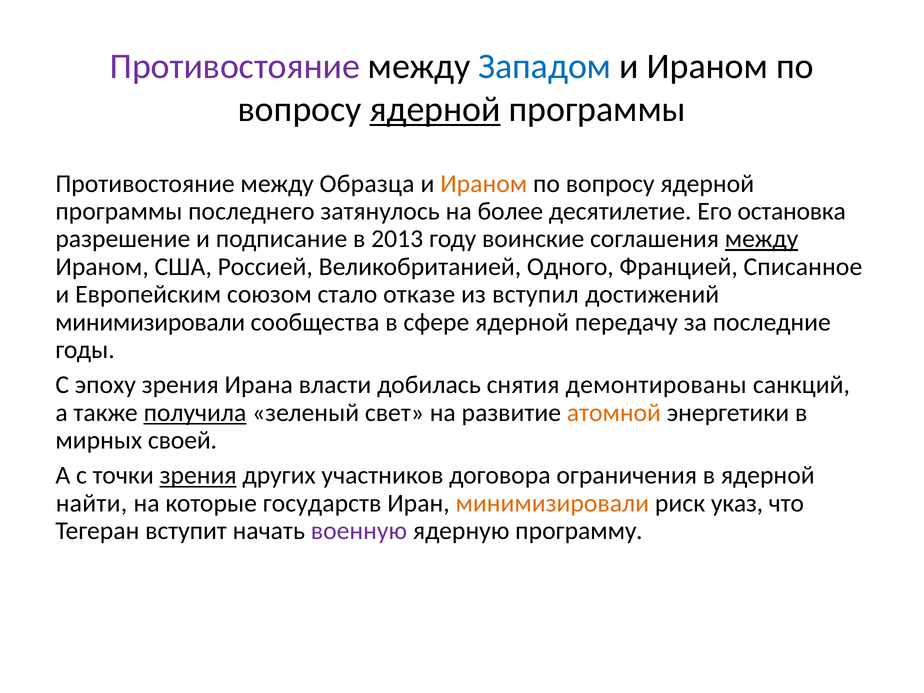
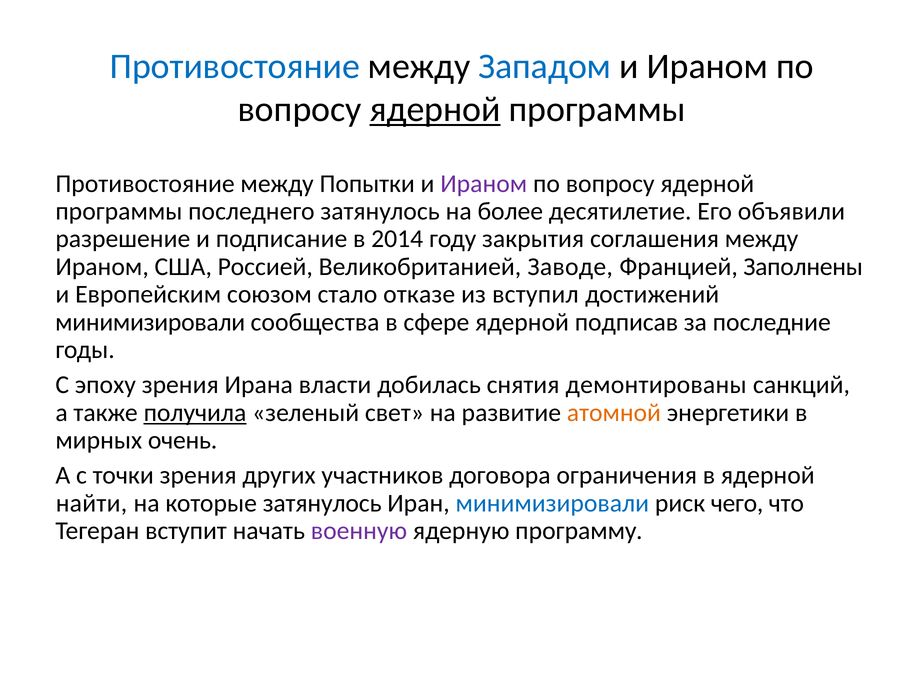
Противостояние colour: purple -> blue (235, 66)
Образца: Образца -> Попытки (367, 184)
Ираном colour: orange -> purple (484, 184)
остановка: остановка -> объявили (791, 211)
2013: 2013 -> 2014 (397, 239)
воинские: воинские -> закрытия (533, 239)
между underline: present -> none (762, 239)
Одного: Одного -> Заводе (570, 267)
Списанное: Списанное -> Заполнены (803, 267)
передачу: передачу -> подписав (626, 322)
своей: своей -> очень (183, 440)
зрения underline: present -> none (198, 475)
которые государств: государств -> затянулось (322, 503)
минимизировали colour: orange -> blue (552, 503)
указ: указ -> чего (737, 503)
